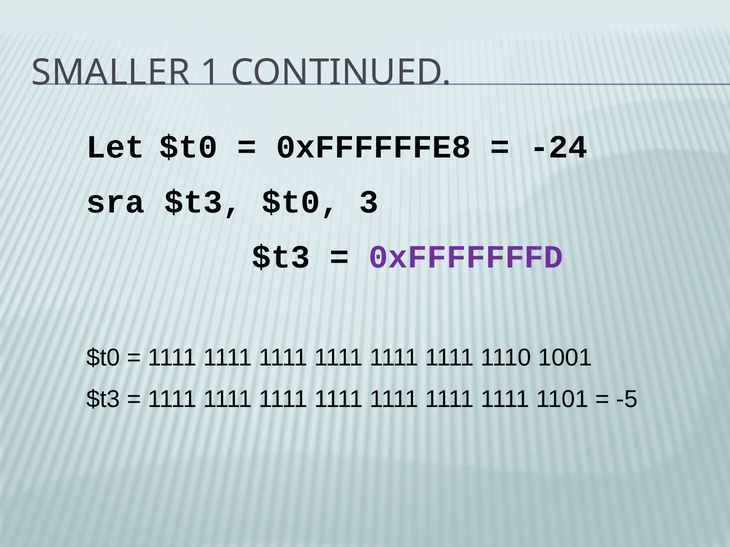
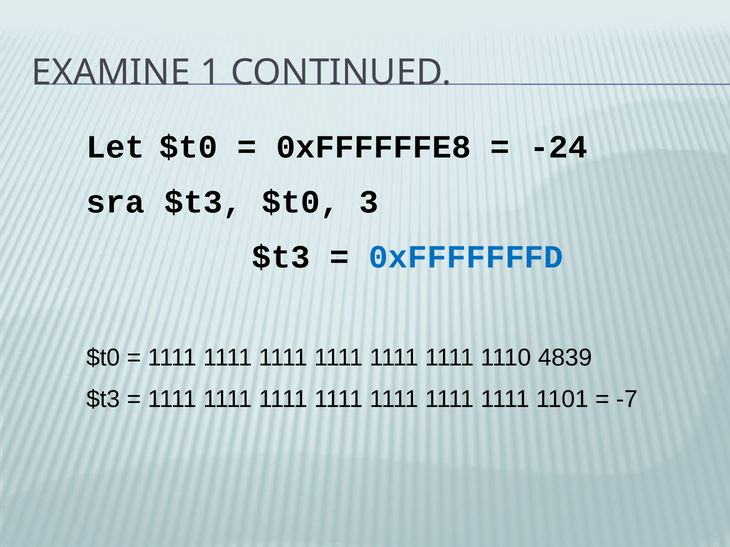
SMALLER: SMALLER -> EXAMINE (111, 73)
0xFFFFFFFD colour: purple -> blue (466, 257)
1001: 1001 -> 4839 (565, 358)
-5: -5 -> -7 (627, 399)
